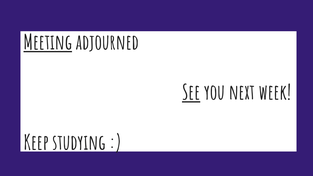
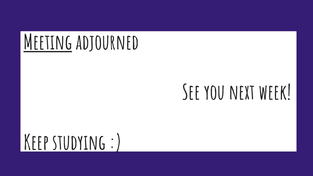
See underline: present -> none (191, 93)
